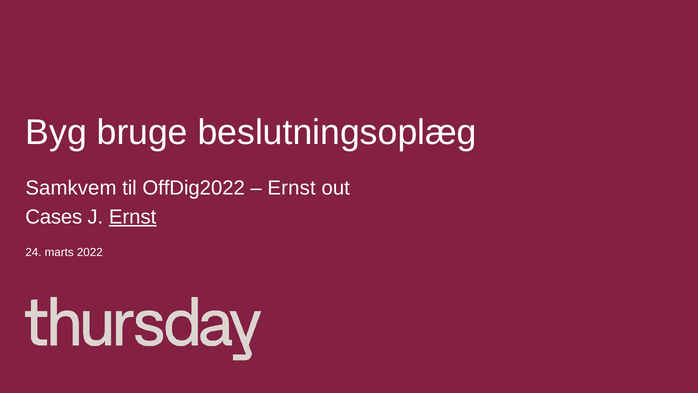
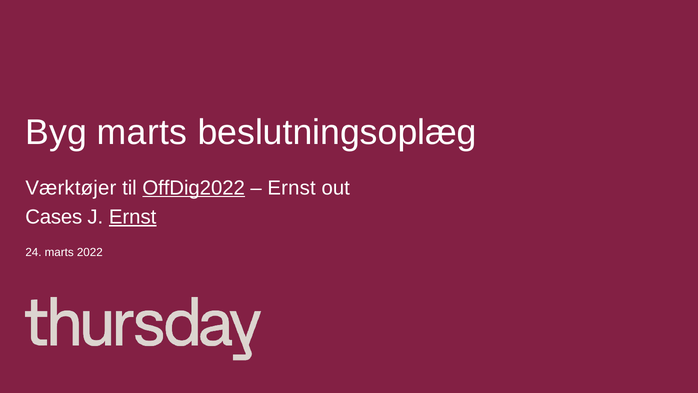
Byg bruge: bruge -> marts (142, 132)
Samkvem: Samkvem -> Værktøjer (71, 188)
OffDig2022 underline: none -> present (194, 188)
